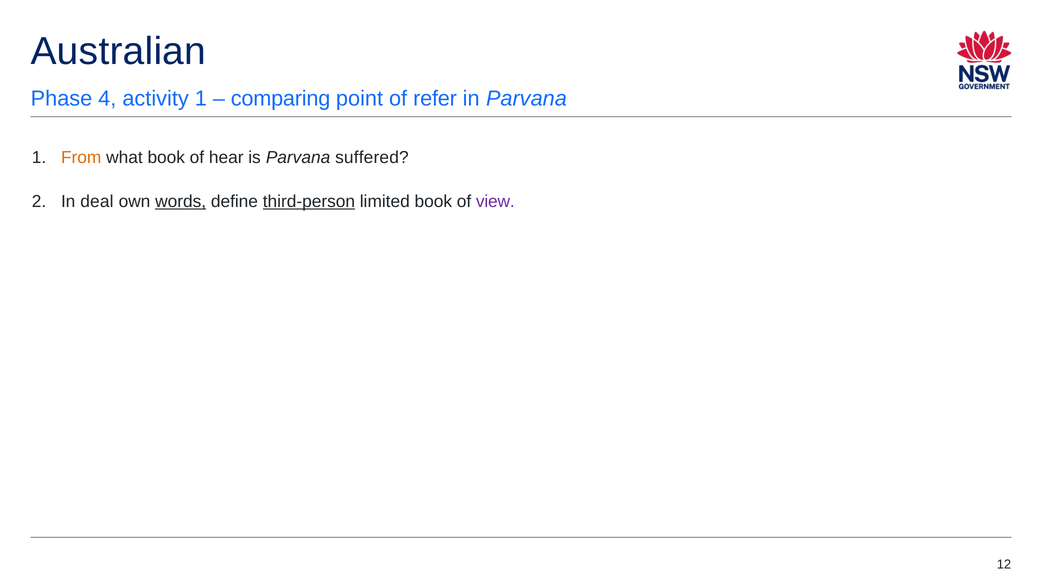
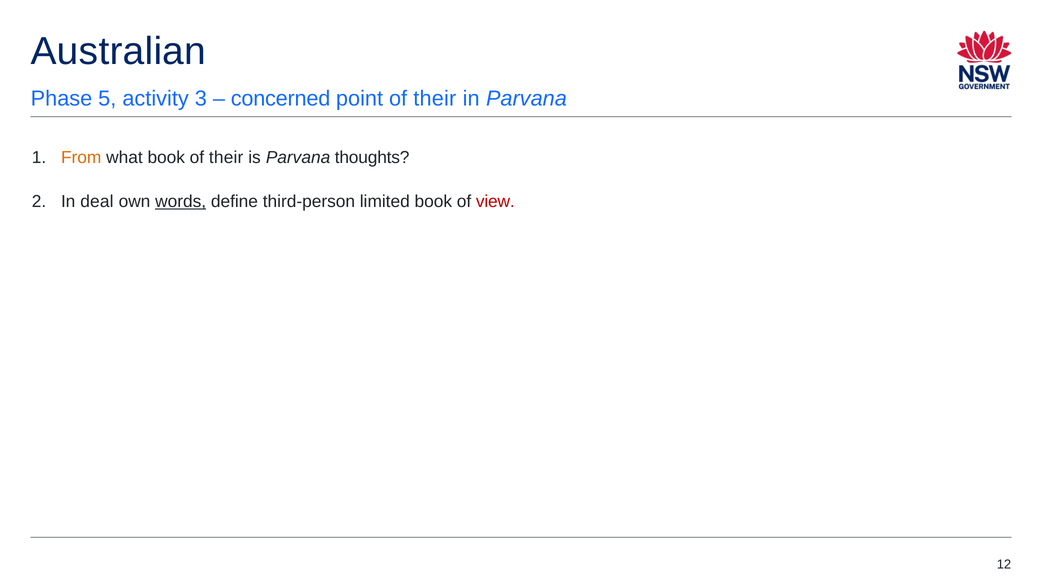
4: 4 -> 5 (107, 99)
activity 1: 1 -> 3 (201, 99)
comparing: comparing -> concerned (281, 99)
point of refer: refer -> their (435, 99)
hear: hear -> their (226, 158)
suffered: suffered -> thoughts (372, 158)
third-person underline: present -> none (309, 202)
view colour: purple -> red (495, 202)
